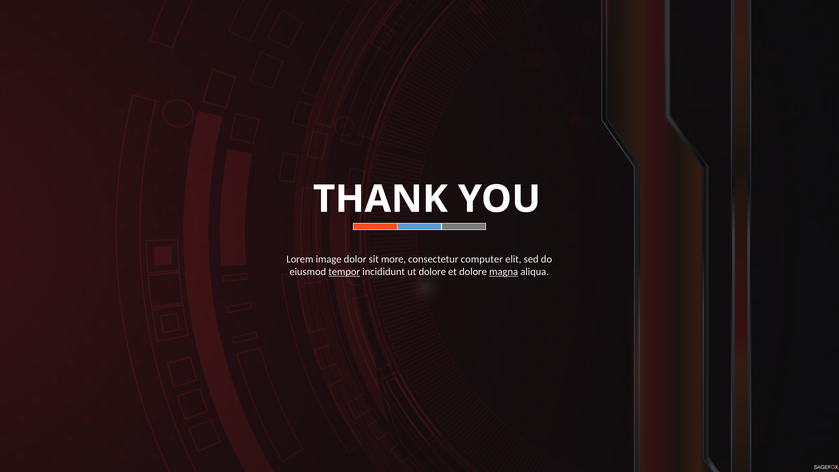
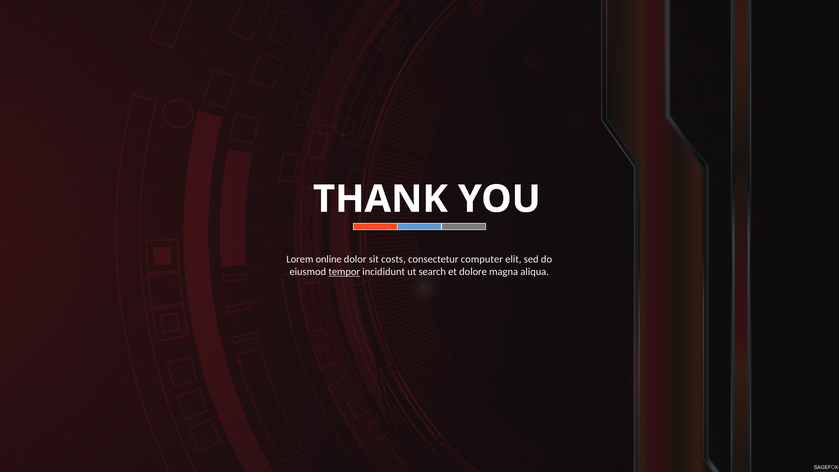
image: image -> online (329, 259)
more: more -> costs (393, 259)
ut dolore: dolore -> search (432, 272)
magna underline: present -> none (504, 272)
